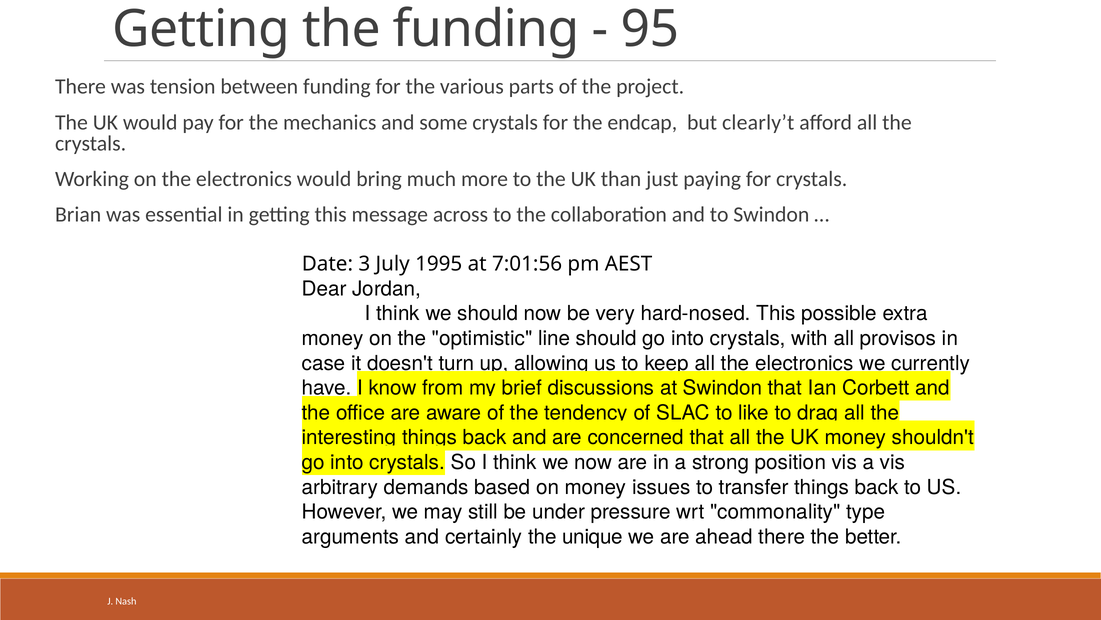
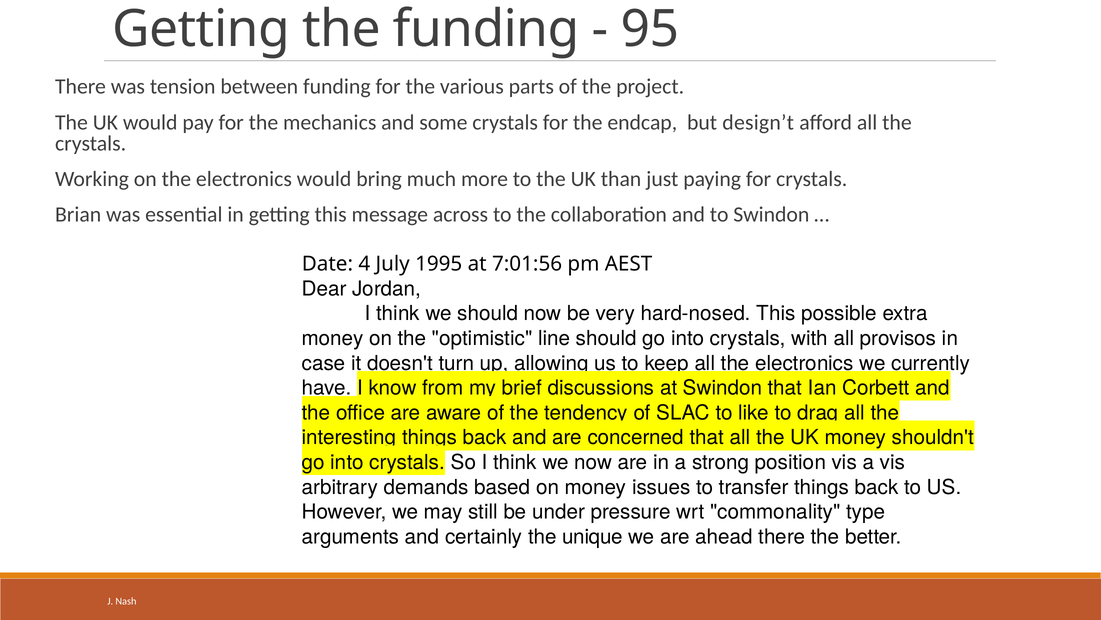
clearly’t: clearly’t -> design’t (758, 122)
3: 3 -> 4 (364, 264)
